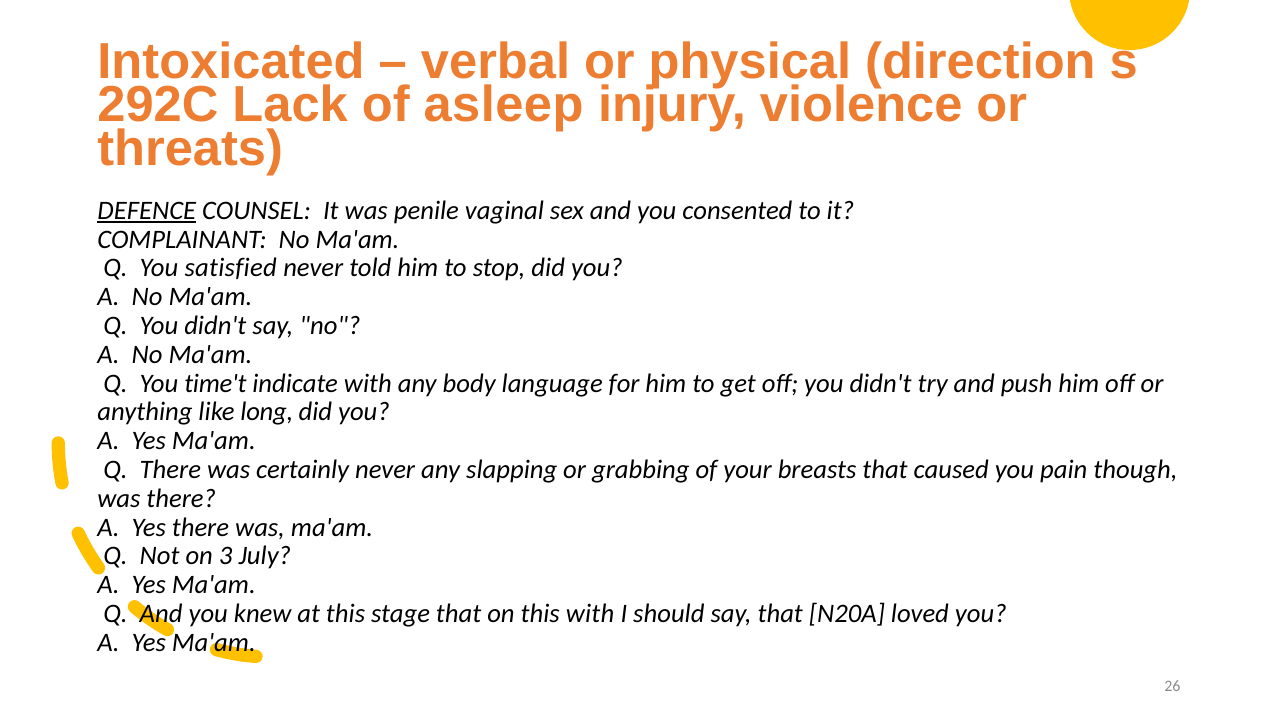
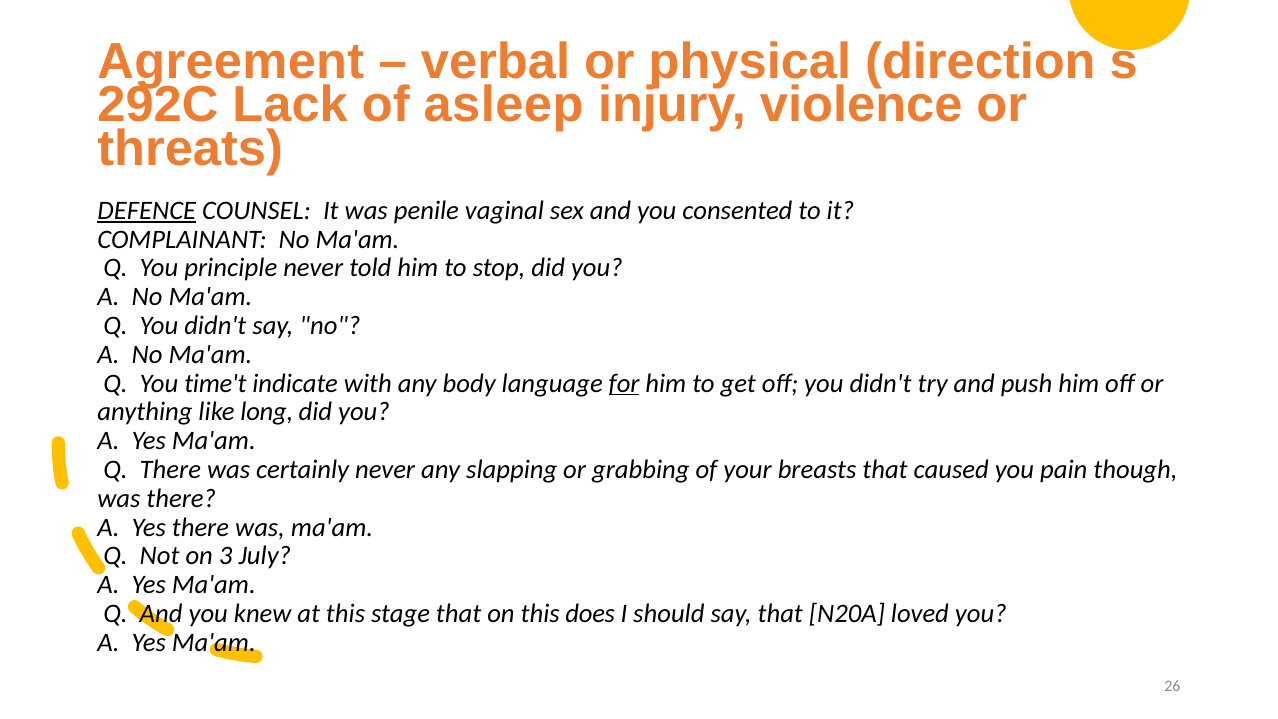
Intoxicated: Intoxicated -> Agreement (231, 61)
satisfied: satisfied -> principle (231, 268)
for underline: none -> present (624, 383)
this with: with -> does (590, 614)
